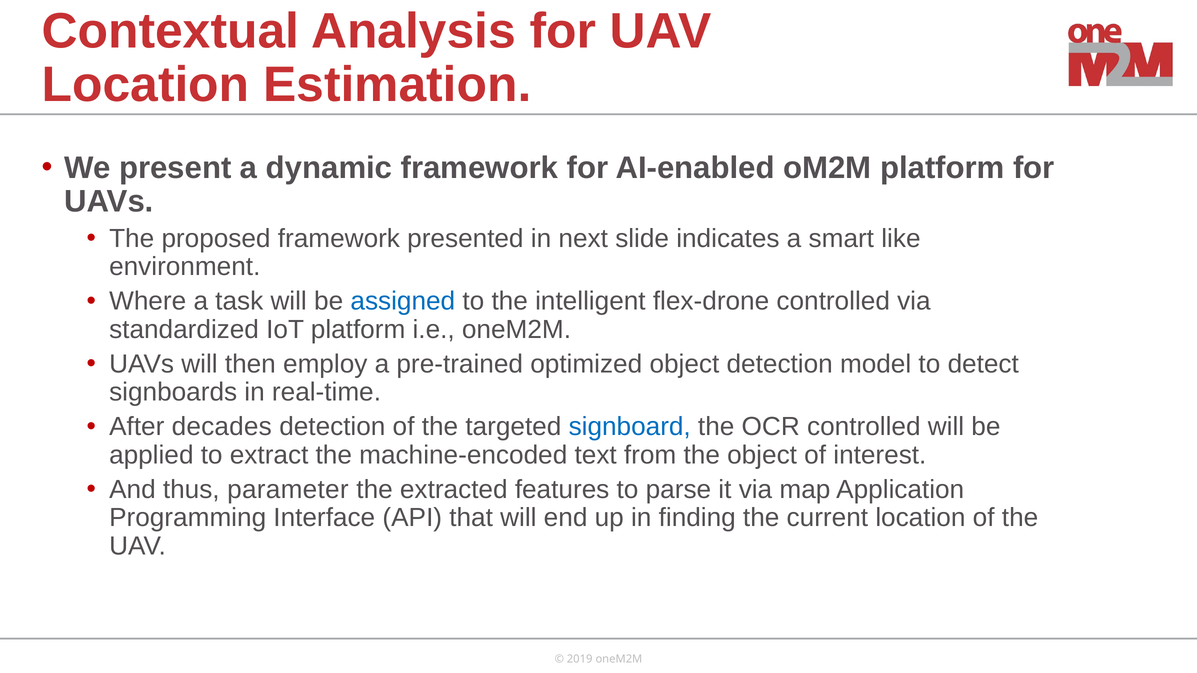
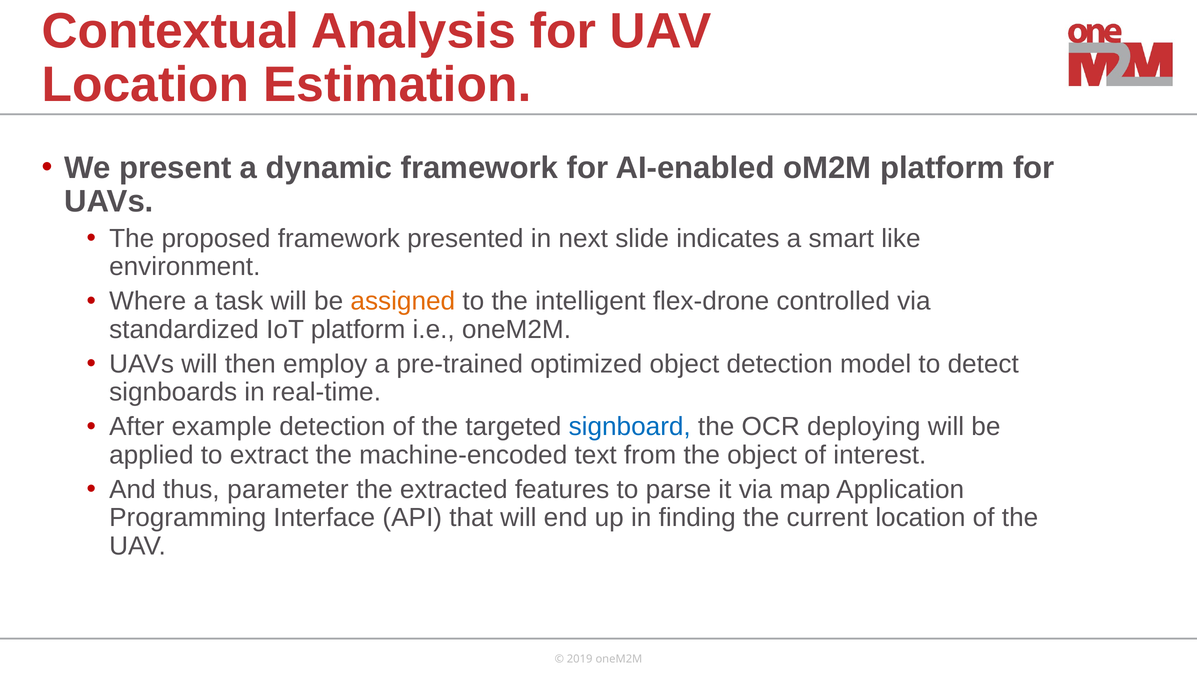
assigned colour: blue -> orange (403, 301)
decades: decades -> example (222, 427)
OCR controlled: controlled -> deploying (864, 427)
